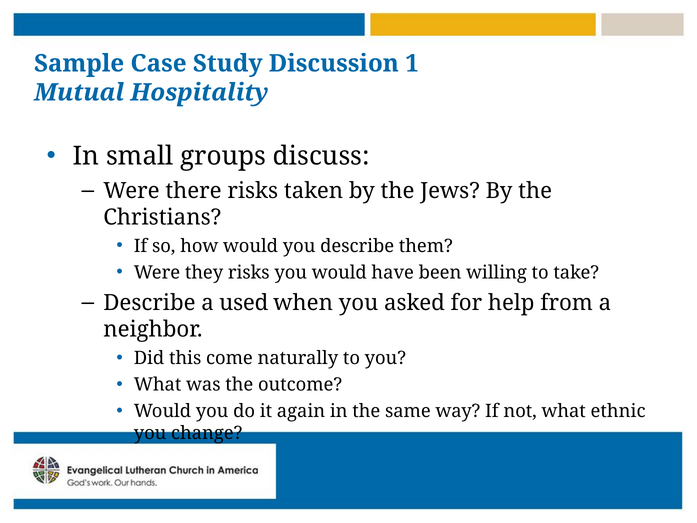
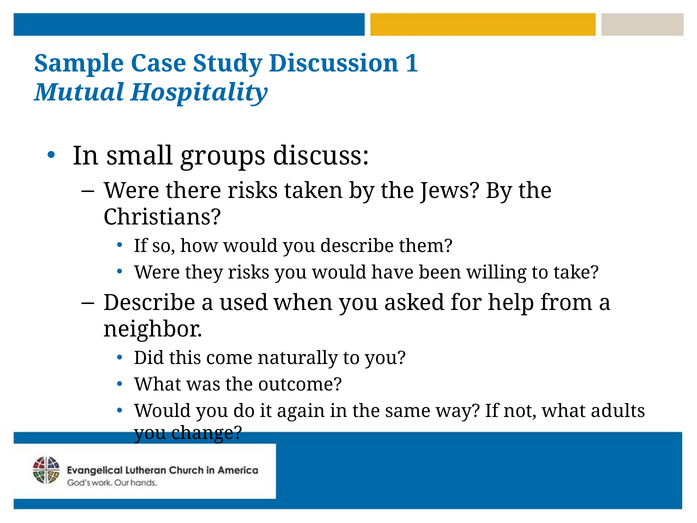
ethnic: ethnic -> adults (618, 411)
